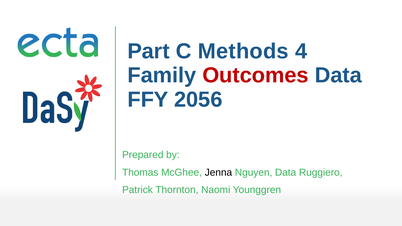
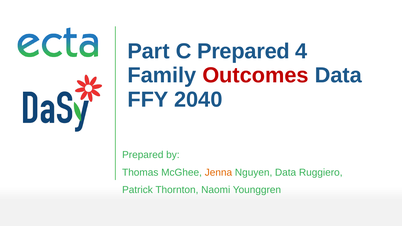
C Methods: Methods -> Prepared (243, 51)
2056: 2056 -> 2040 (198, 100)
Jenna colour: black -> orange (218, 172)
